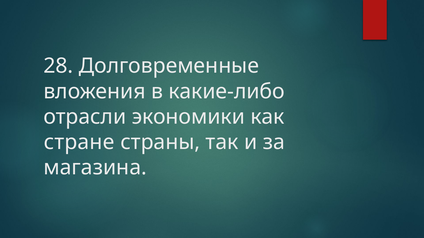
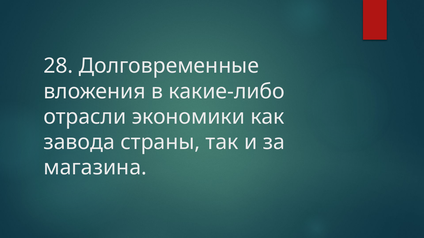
стране: стране -> завода (79, 142)
